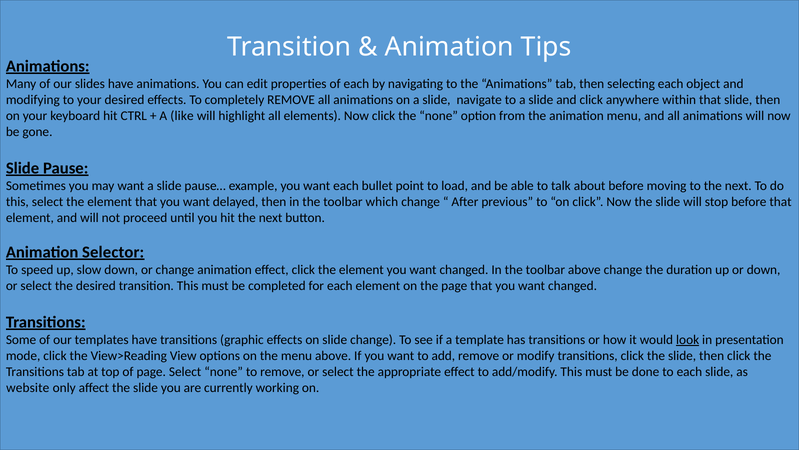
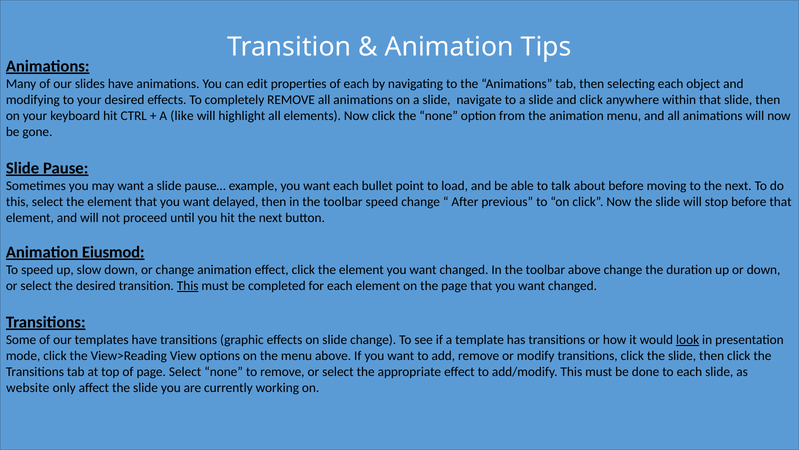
toolbar which: which -> speed (382, 202)
Selector: Selector -> Eiusmod (113, 252)
This underline: none -> present (188, 286)
